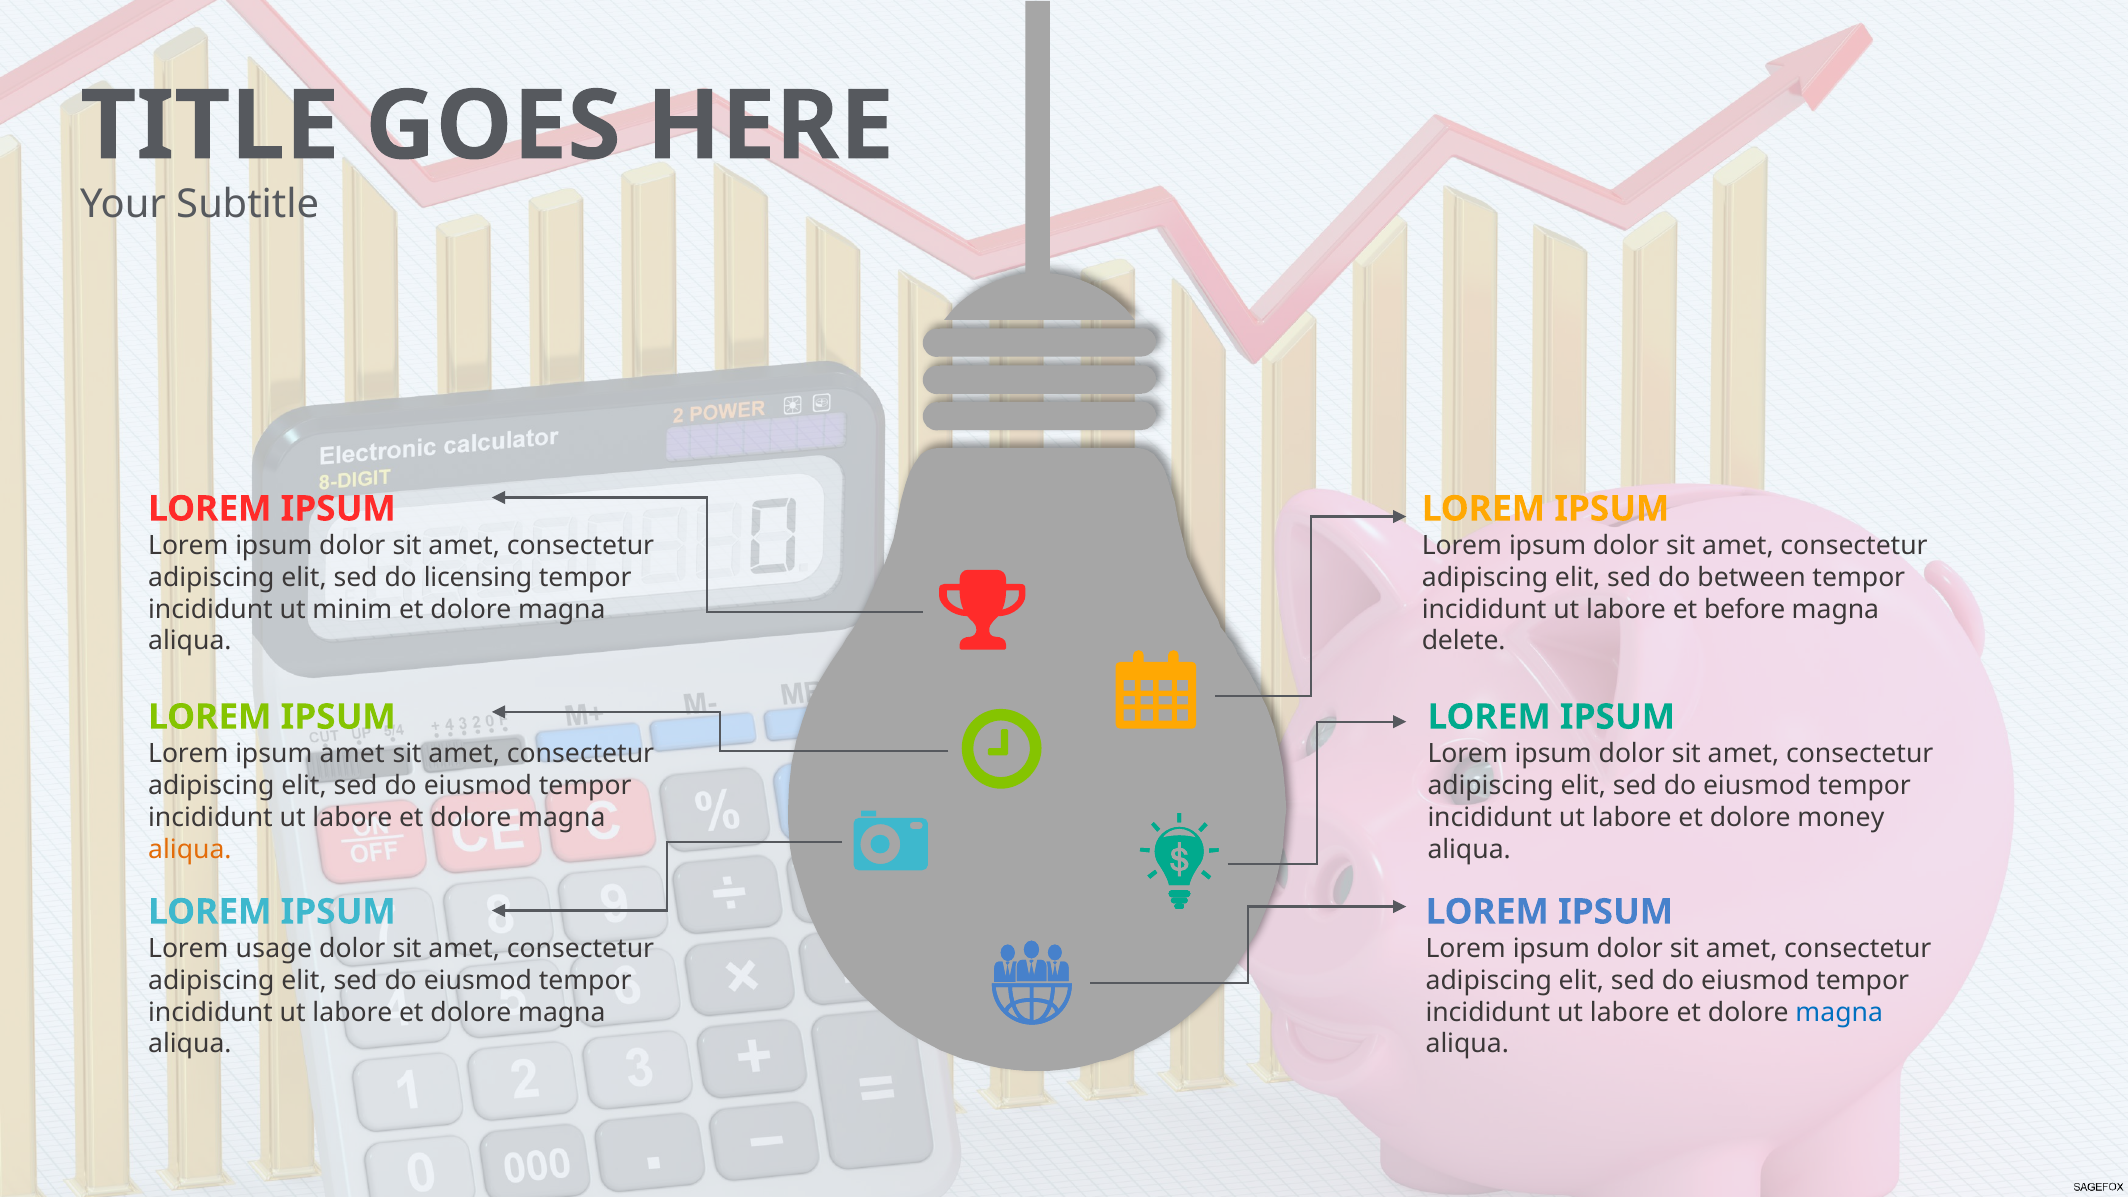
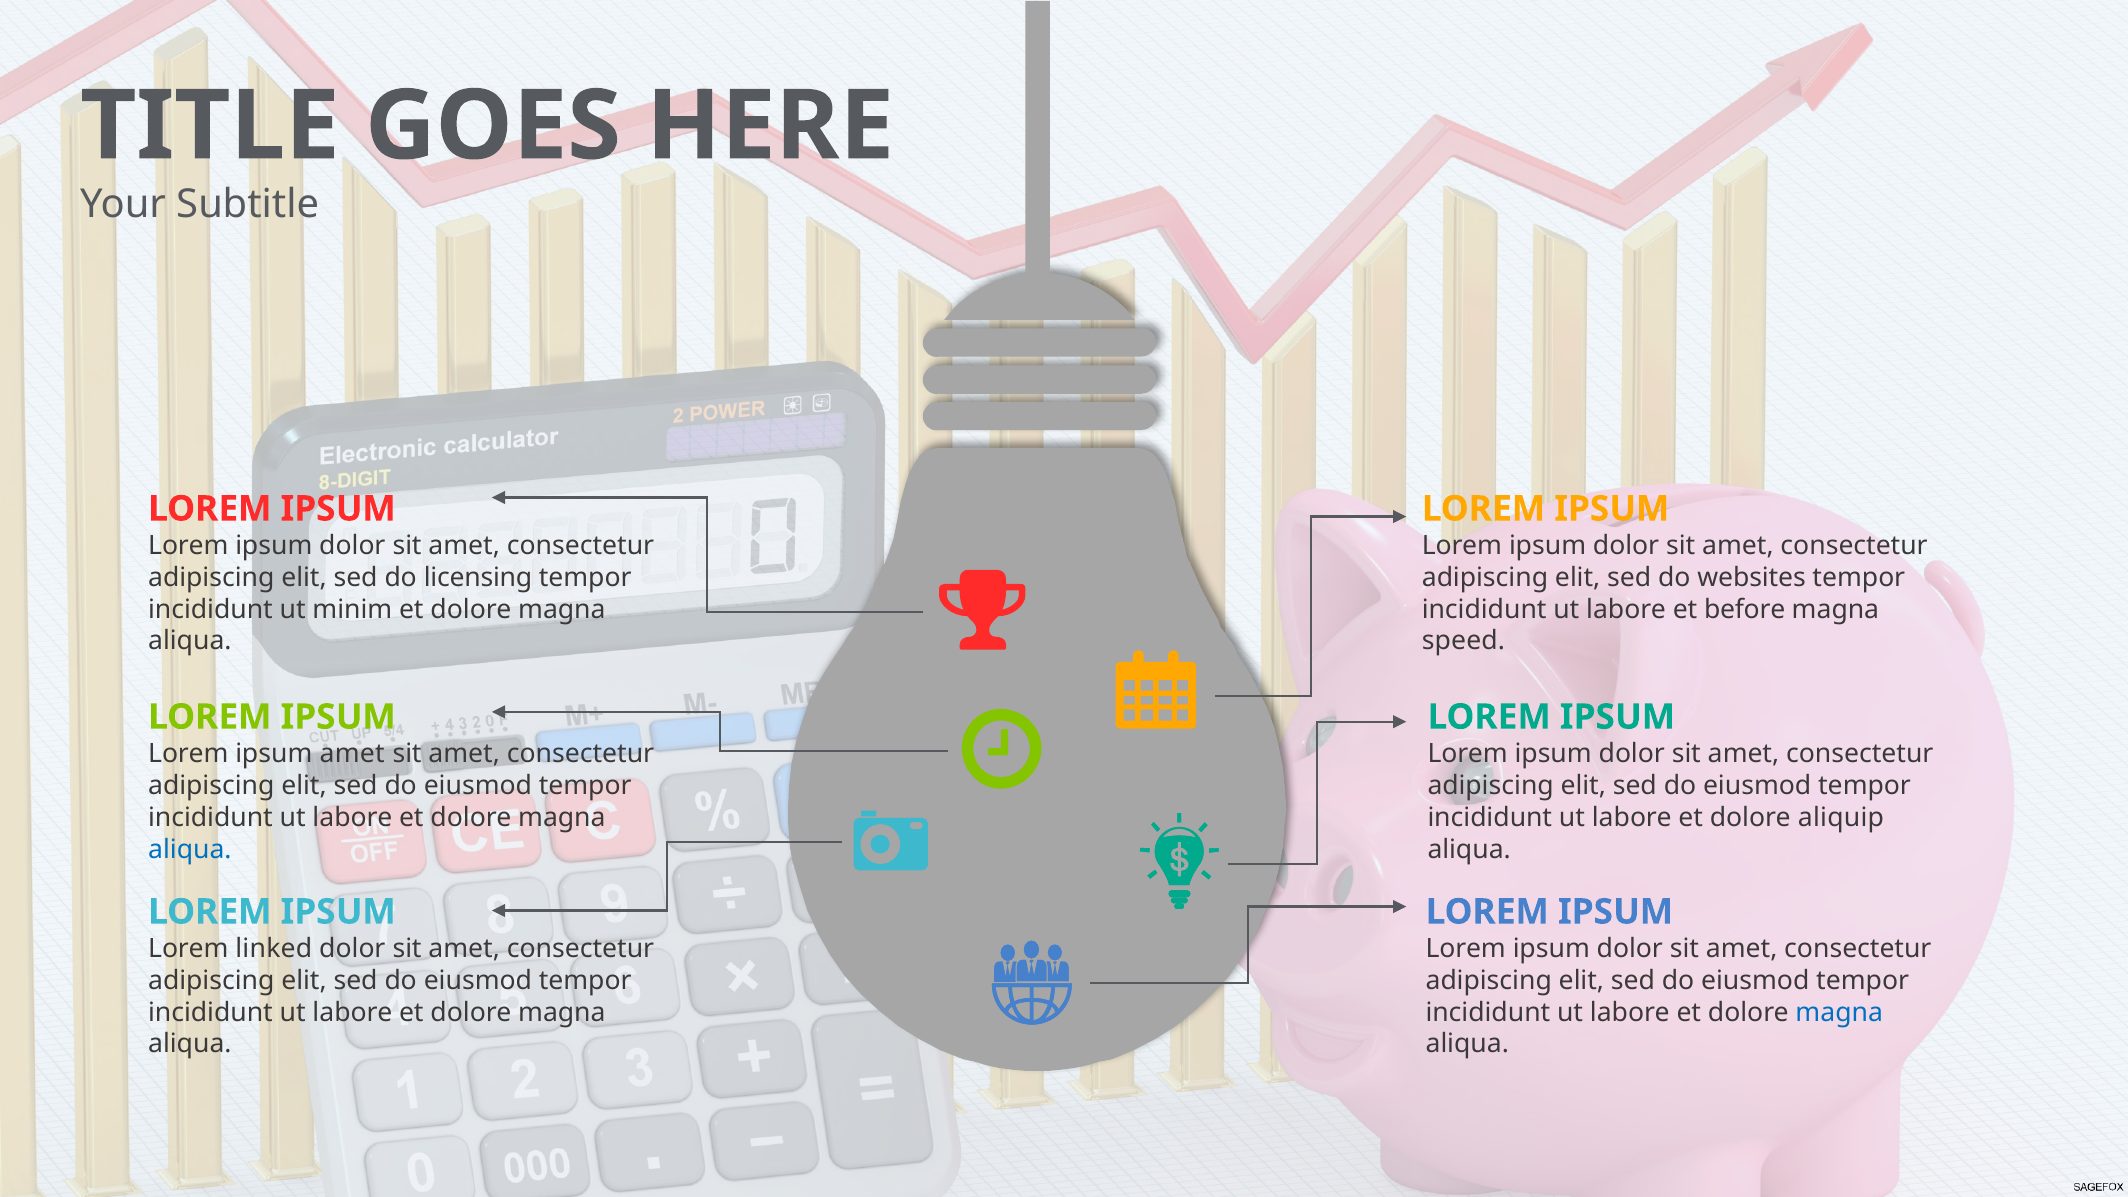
between: between -> websites (1752, 577)
delete: delete -> speed (1463, 641)
money: money -> aliquip (1841, 817)
aliqua colour: orange -> blue (190, 849)
usage: usage -> linked (274, 948)
